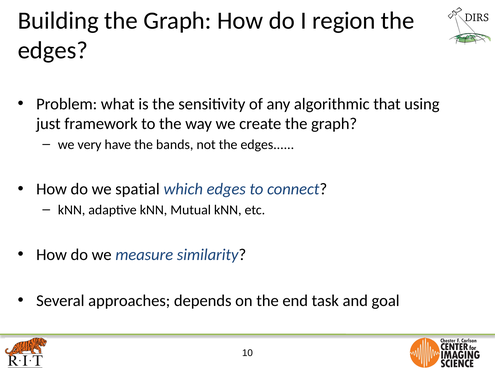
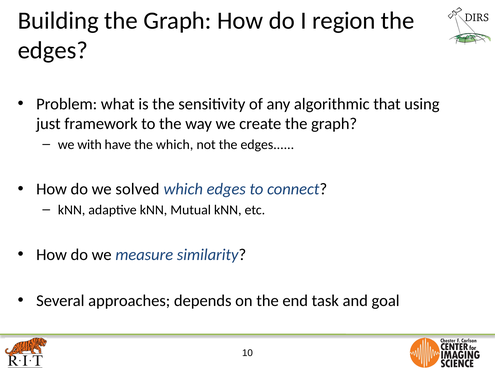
very: very -> with (90, 145)
the bands: bands -> which (175, 145)
spatial: spatial -> solved (137, 189)
